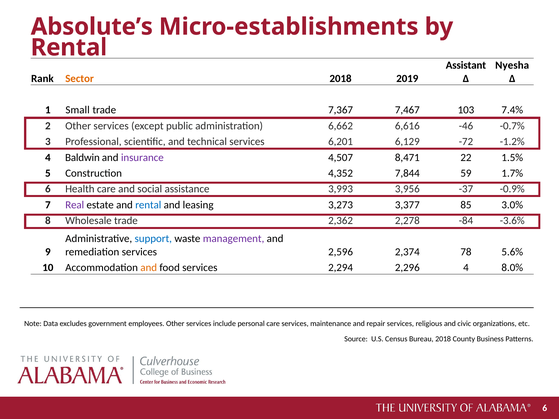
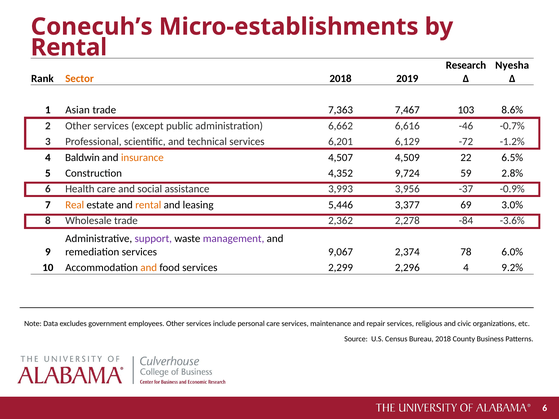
Absolute’s: Absolute’s -> Conecuh’s (92, 27)
Assistant: Assistant -> Research (466, 65)
Small: Small -> Asian (78, 110)
7,367: 7,367 -> 7,363 (341, 110)
7.4%: 7.4% -> 8.6% (512, 110)
insurance colour: purple -> orange (142, 158)
8,471: 8,471 -> 4,509 (407, 158)
1.5%: 1.5% -> 6.5% (512, 158)
7,844: 7,844 -> 9,724 (407, 173)
1.7%: 1.7% -> 2.8% (512, 173)
Real colour: purple -> orange (75, 205)
rental colour: blue -> orange (148, 205)
3,273: 3,273 -> 5,446 (341, 205)
85: 85 -> 69 (466, 205)
support colour: blue -> purple (153, 239)
2,596: 2,596 -> 9,067 (341, 252)
5.6%: 5.6% -> 6.0% (512, 252)
2,294: 2,294 -> 2,299 (341, 268)
8.0%: 8.0% -> 9.2% (512, 268)
